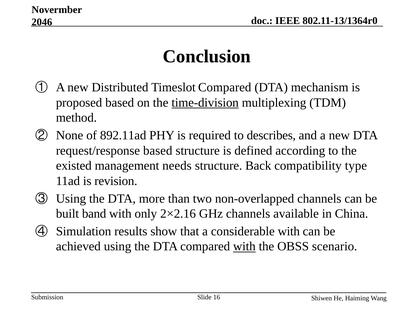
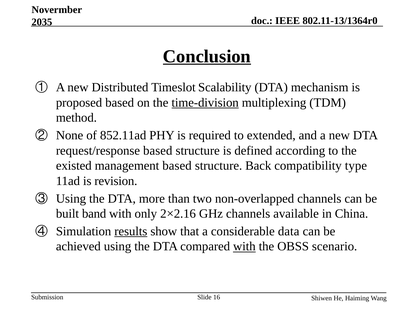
2046: 2046 -> 2035 (42, 22)
Conclusion underline: none -> present (207, 56)
Timeslot Compared: Compared -> Scalability (225, 88)
892.11ad: 892.11ad -> 852.11ad (123, 136)
describes: describes -> extended (271, 136)
management needs: needs -> based (177, 166)
results underline: none -> present (131, 232)
considerable with: with -> data (289, 232)
